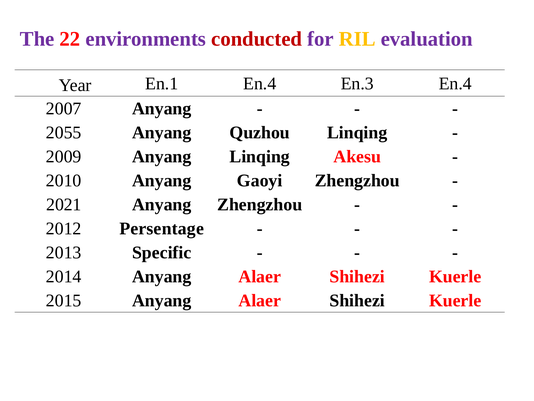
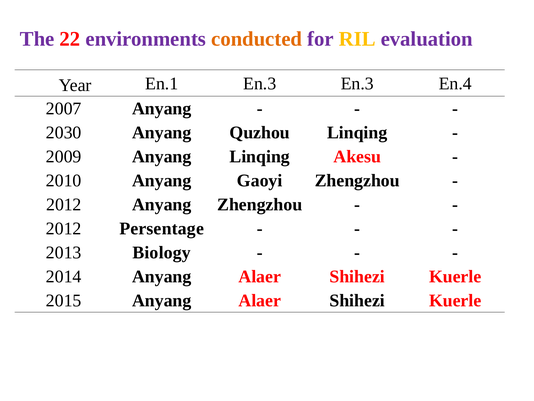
conducted colour: red -> orange (257, 39)
En.1 En.4: En.4 -> En.3 (260, 83)
2055: 2055 -> 2030 (64, 132)
2021: 2021 -> 2012 (64, 204)
Specific: Specific -> Biology (162, 252)
